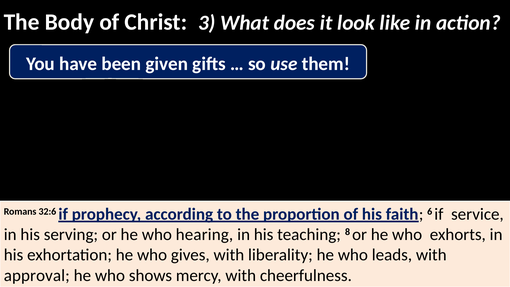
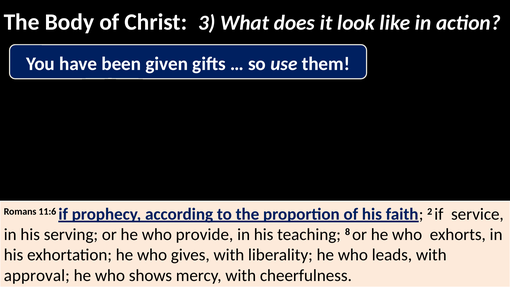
32:6: 32:6 -> 11:6 (47, 211)
6: 6 -> 2 (430, 211)
hearing: hearing -> provide (205, 234)
